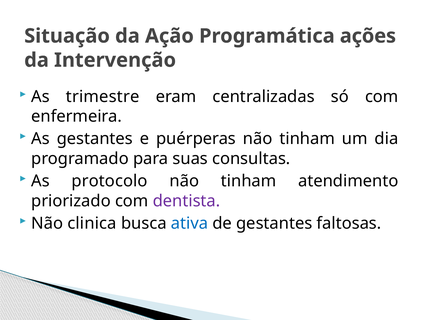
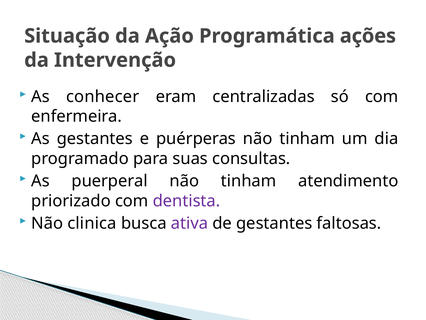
trimestre: trimestre -> conhecer (103, 96)
protocolo: protocolo -> puerperal (110, 181)
ativa colour: blue -> purple (189, 223)
